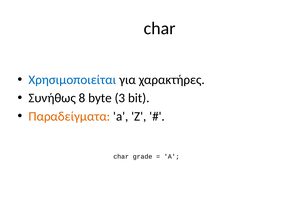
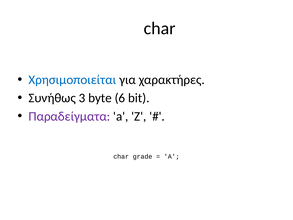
8: 8 -> 3 (82, 98)
3: 3 -> 6 (120, 98)
Παραδείγματα colour: orange -> purple (69, 116)
